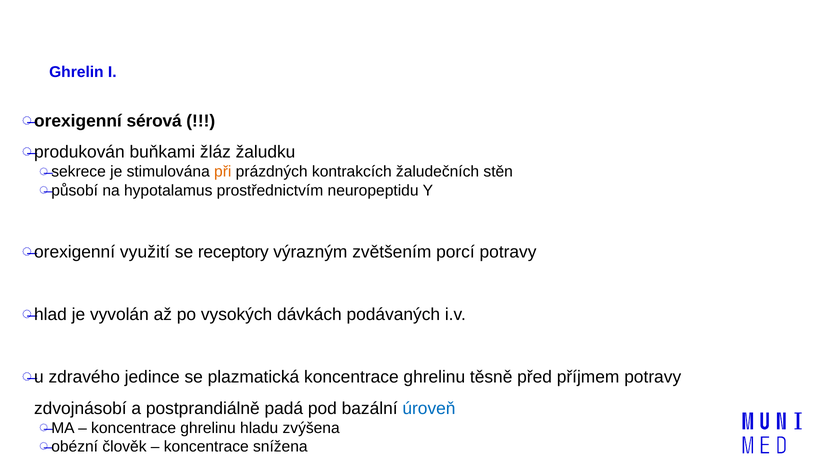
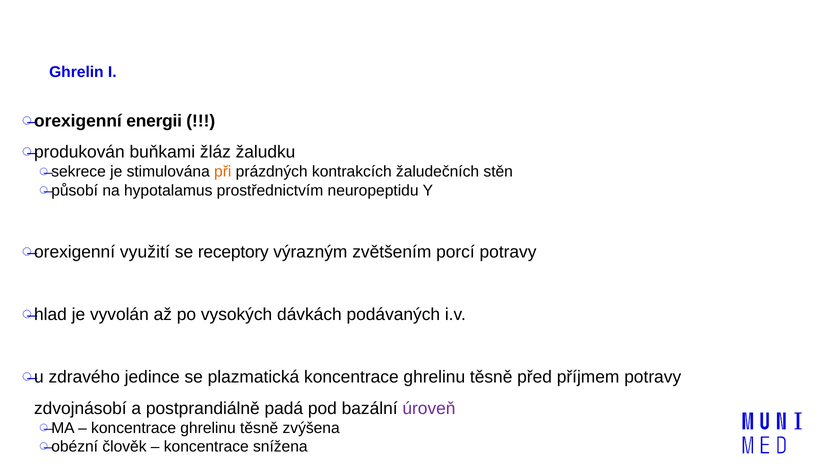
sérová: sérová -> energii (154, 121)
úroveň colour: blue -> purple (429, 408)
hladu: hladu -> těsně (259, 428)
